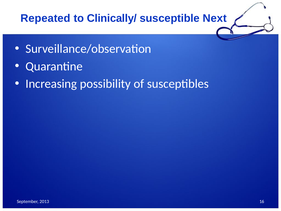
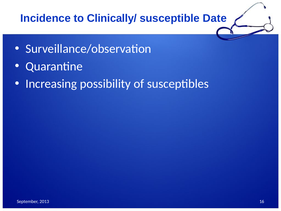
Repeated: Repeated -> Incidence (46, 18)
Next: Next -> Date (215, 18)
